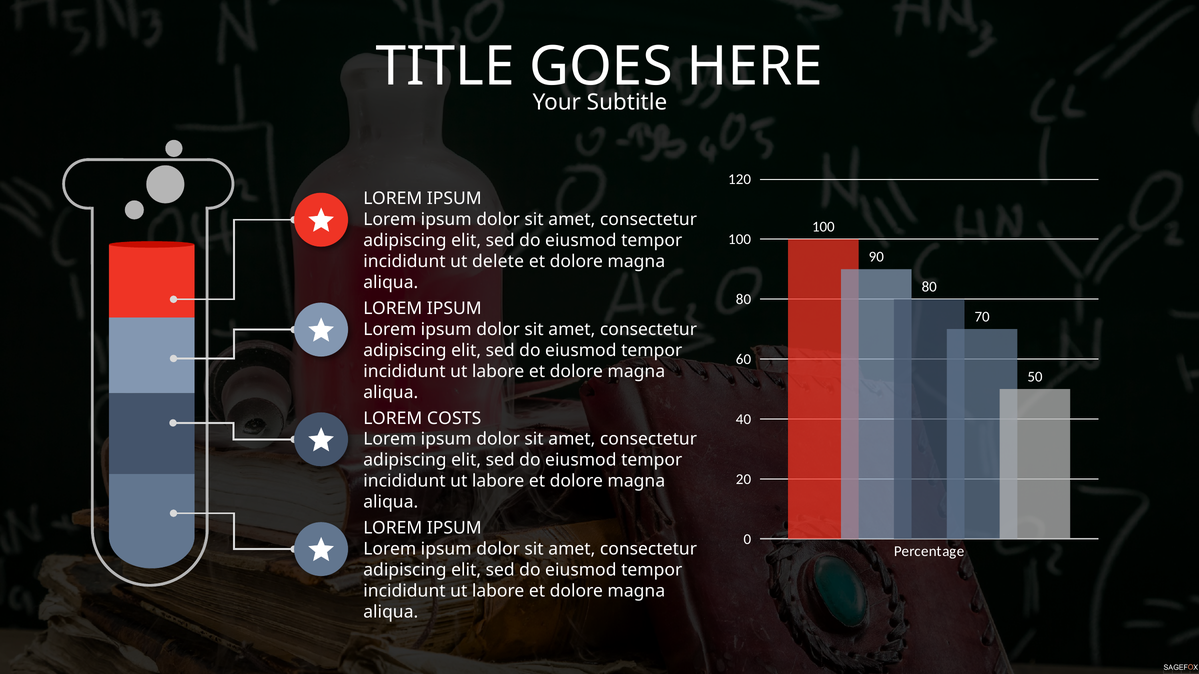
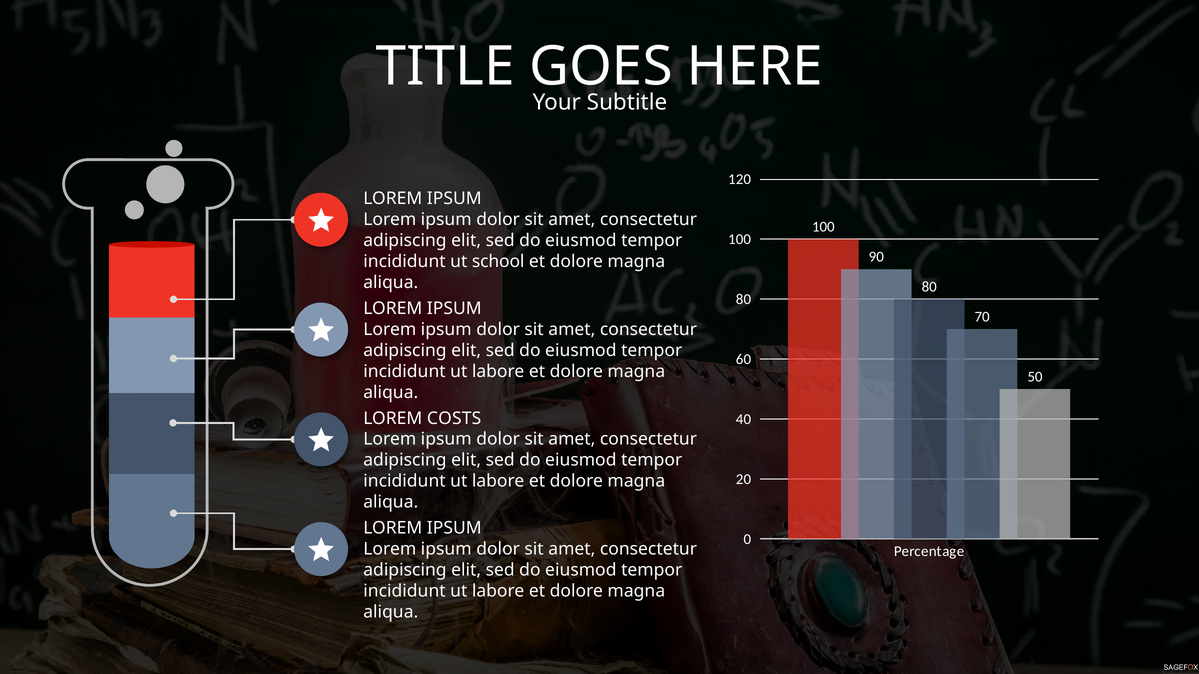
delete: delete -> school (498, 262)
